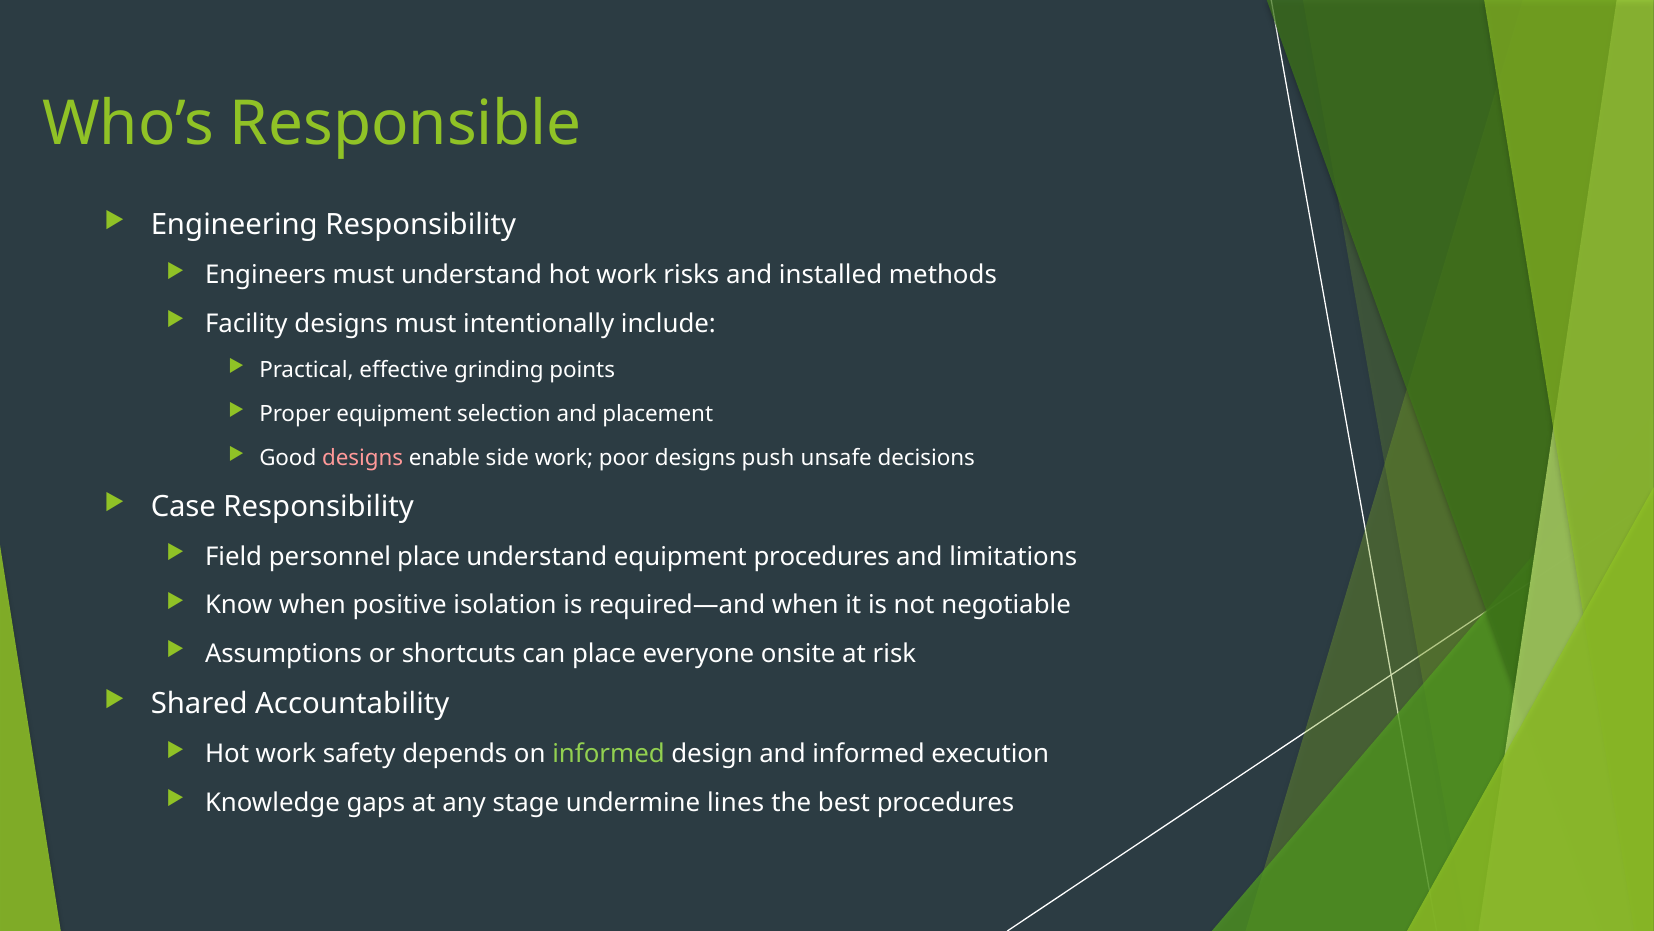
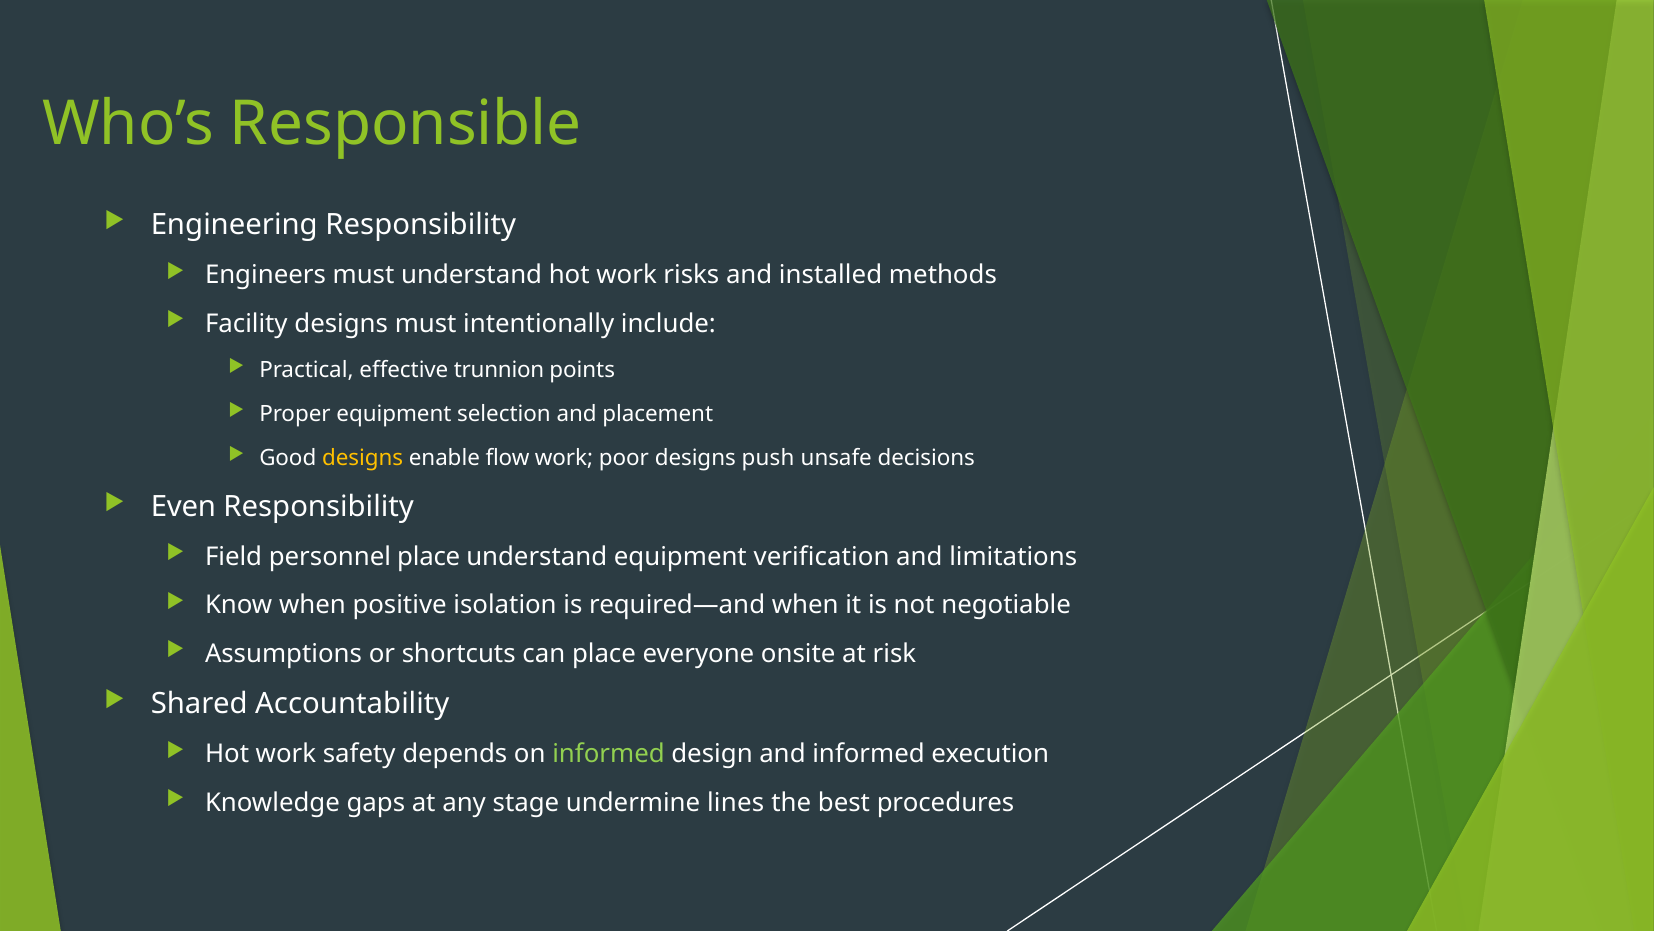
grinding: grinding -> trunnion (499, 369)
designs colour: pink -> yellow (363, 458)
side: side -> flow (508, 458)
Case: Case -> Even (183, 506)
equipment procedures: procedures -> verification (822, 557)
